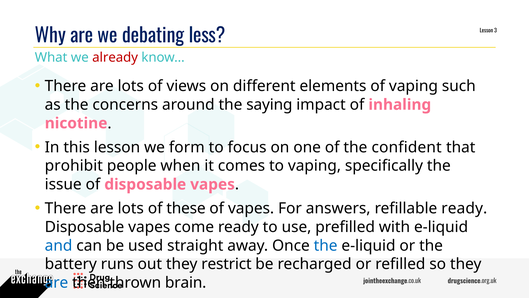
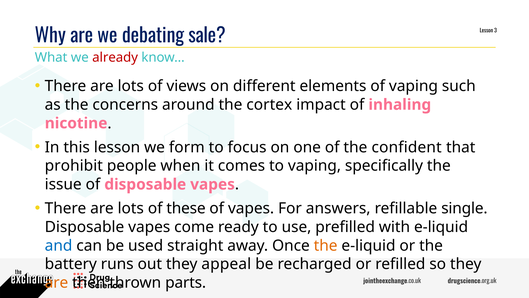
less: less -> sale (207, 36)
saying: saying -> cortex (269, 105)
refillable ready: ready -> single (464, 208)
the colour: blue -> orange (326, 245)
restrict: restrict -> appeal (226, 264)
are colour: blue -> orange (56, 282)
brain: brain -> parts (186, 282)
